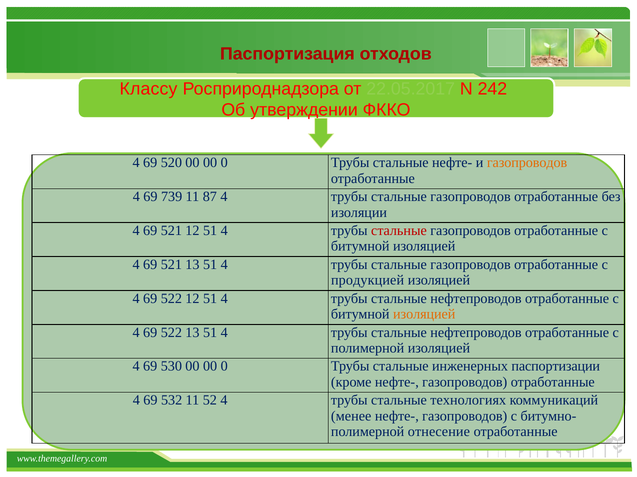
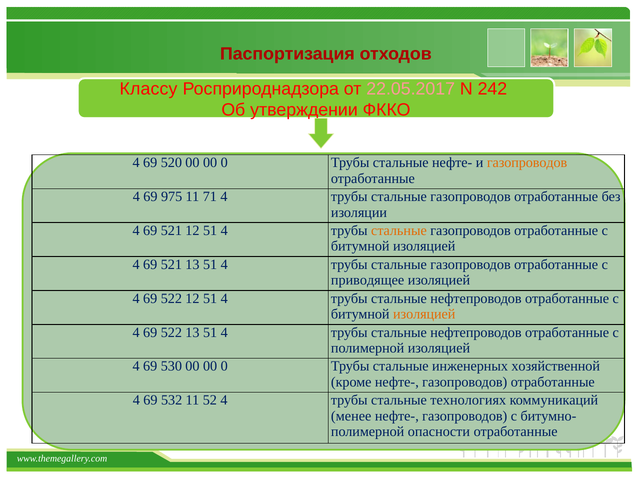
22.05.2017 colour: light green -> pink (411, 89)
739: 739 -> 975 (172, 197)
87: 87 -> 71 (210, 197)
стальные colour: red -> orange (399, 231)
продукцией: продукцией -> приводящее (368, 281)
паспортизации: паспортизации -> хозяйственной (556, 367)
отнесение: отнесение -> опасности (439, 432)
